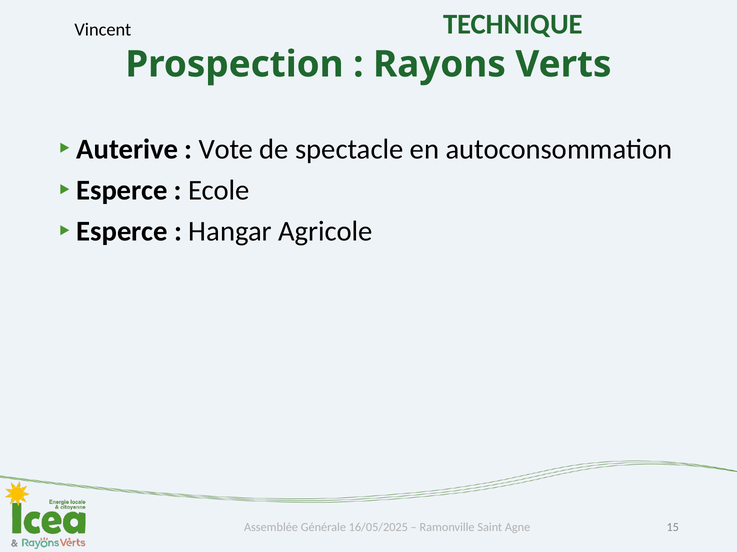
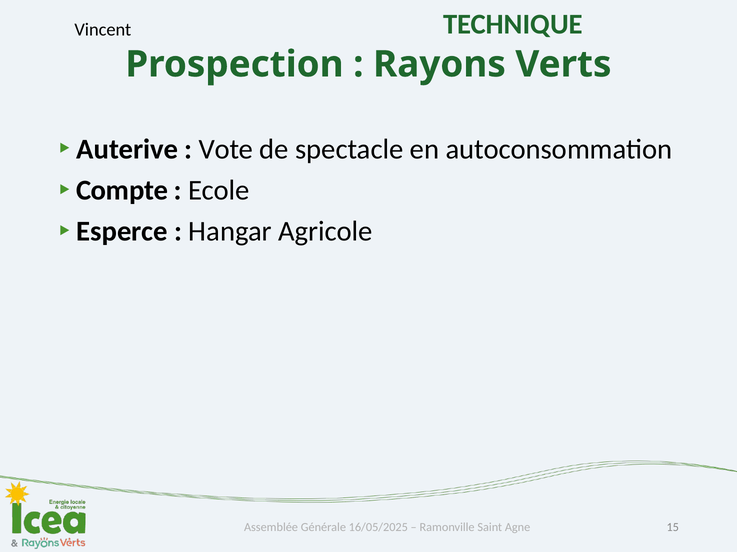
Esperce: Esperce -> Compte (122, 191)
